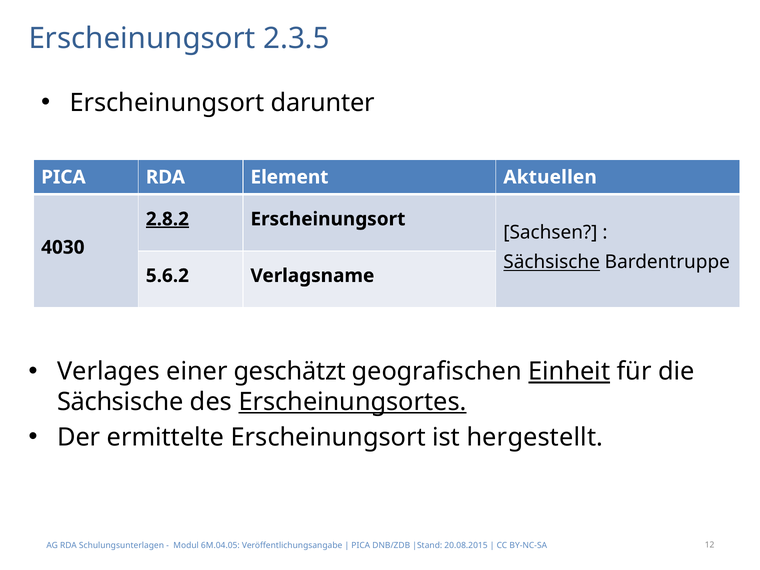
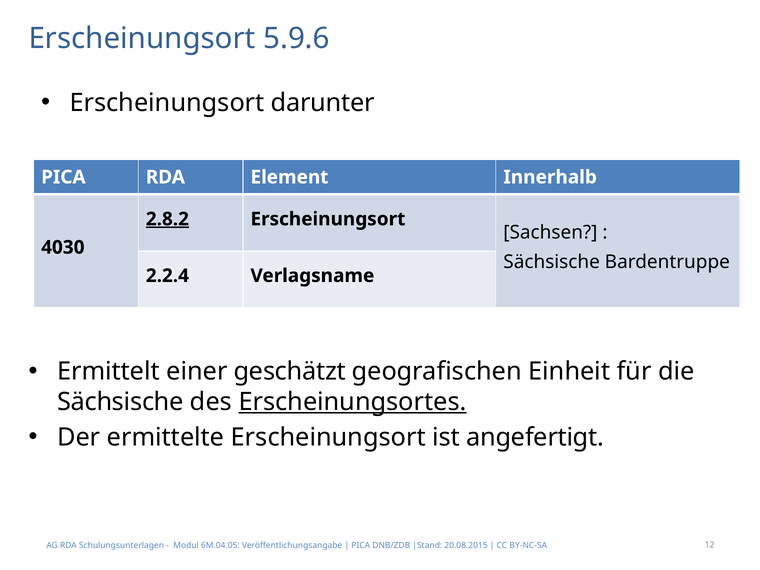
2.3.5: 2.3.5 -> 5.9.6 (296, 38)
Aktuellen: Aktuellen -> Innerhalb (550, 177)
Sächsische underline: present -> none (552, 262)
5.6.2: 5.6.2 -> 2.2.4 (167, 276)
Verlages: Verlages -> Ermittelt (108, 372)
Einheit underline: present -> none (569, 372)
hergestellt: hergestellt -> angefertigt (535, 437)
